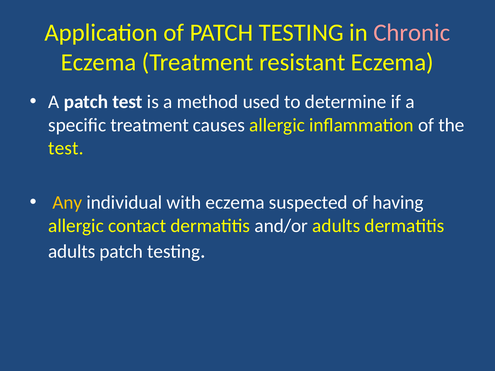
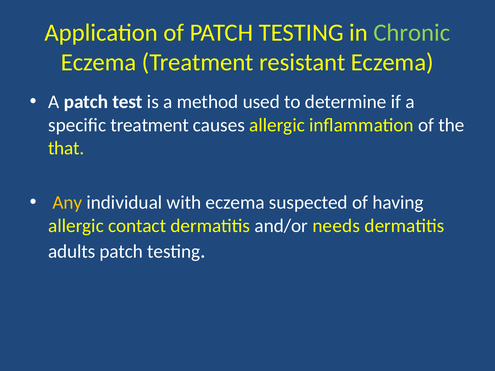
Chronic colour: pink -> light green (412, 33)
test: test -> that (66, 148)
and/or adults: adults -> needs (336, 226)
